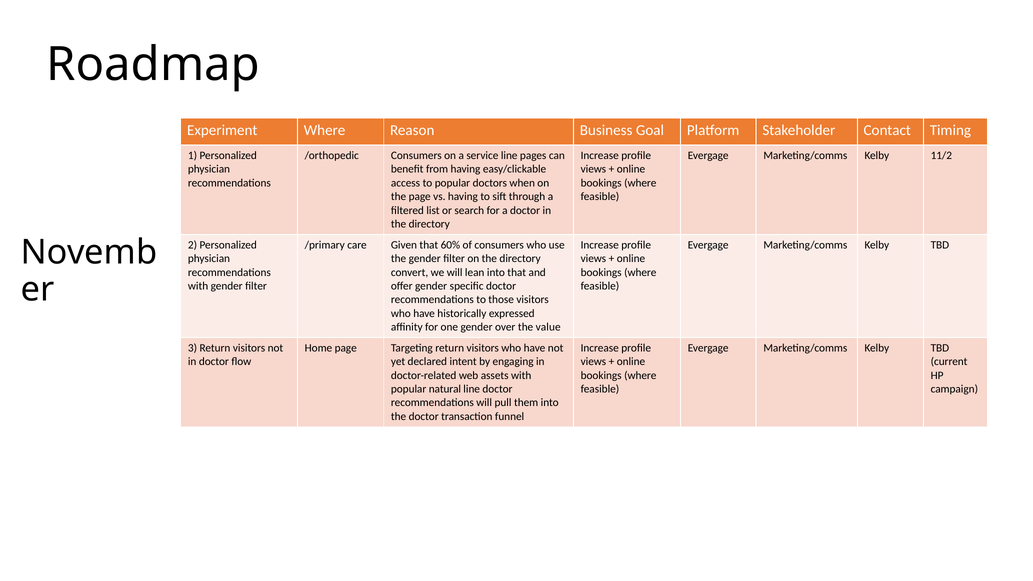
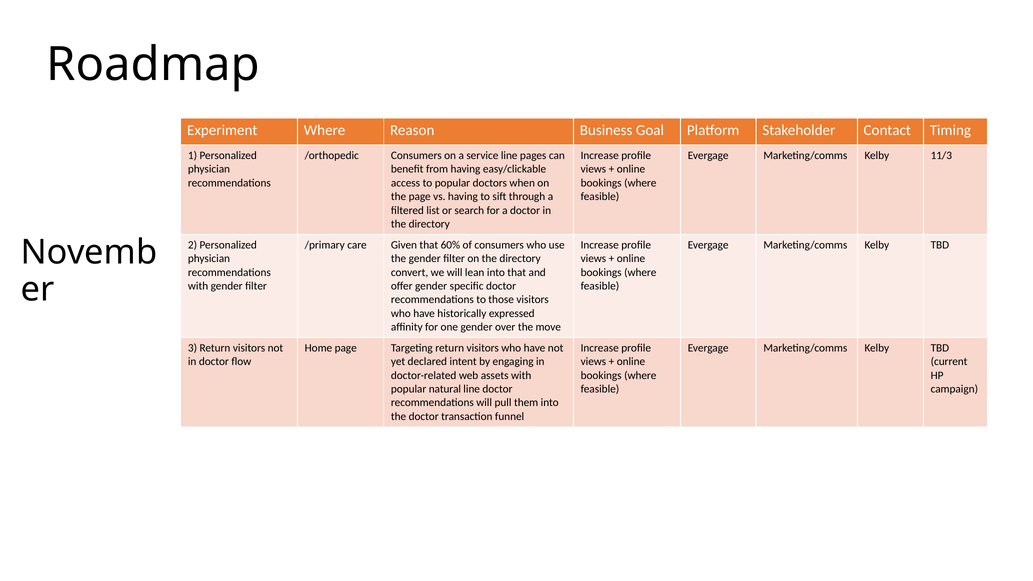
11/2: 11/2 -> 11/3 (941, 156)
value: value -> move (548, 327)
